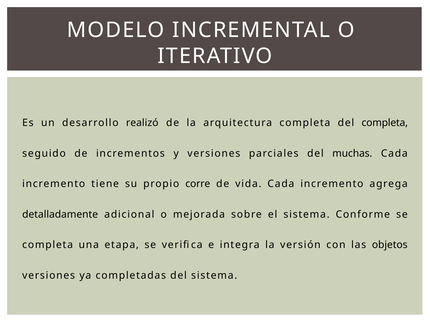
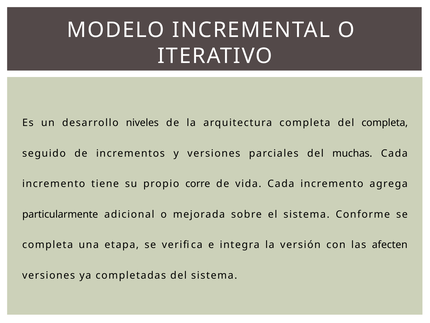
realizó: realizó -> niveles (142, 123)
detalladamente: detalladamente -> particularmente (60, 214)
objetos: objetos -> afecten (390, 245)
